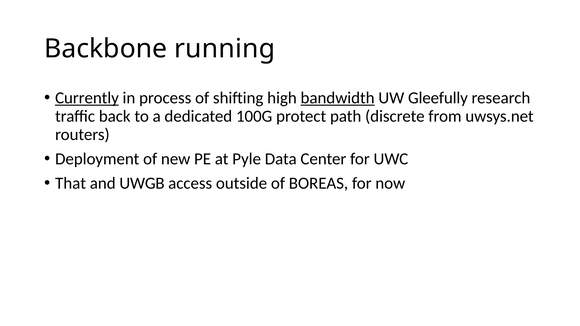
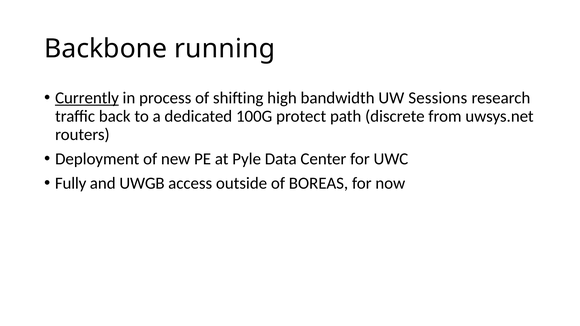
bandwidth underline: present -> none (338, 98)
Gleefully: Gleefully -> Sessions (438, 98)
That: That -> Fully (71, 183)
